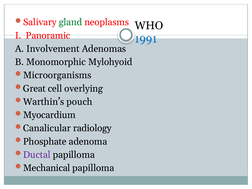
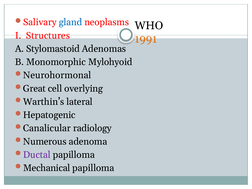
gland colour: green -> blue (71, 22)
Panoramic: Panoramic -> Structures (48, 36)
1991 colour: blue -> orange (146, 39)
Involvement: Involvement -> Stylomastoid (53, 49)
Microorganisms: Microorganisms -> Neurohormonal (57, 75)
pouch: pouch -> lateral (80, 102)
Myocardium: Myocardium -> Hepatogenic (49, 115)
Phosphate: Phosphate -> Numerous (45, 141)
